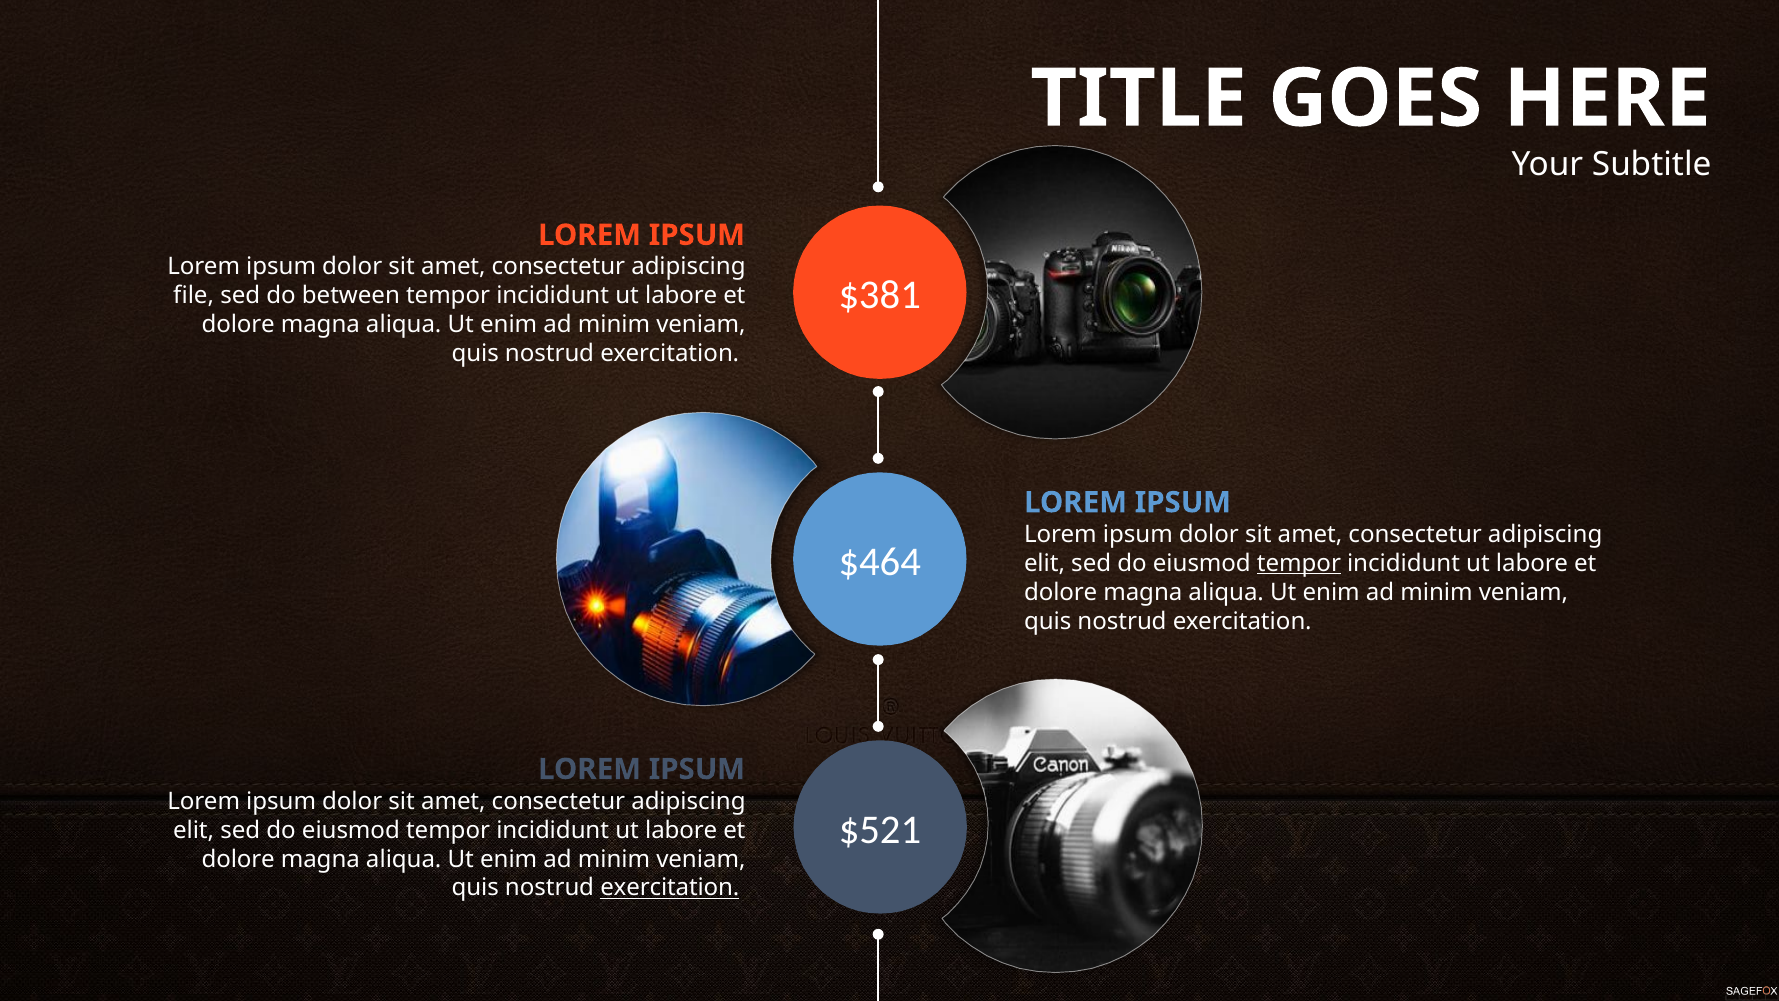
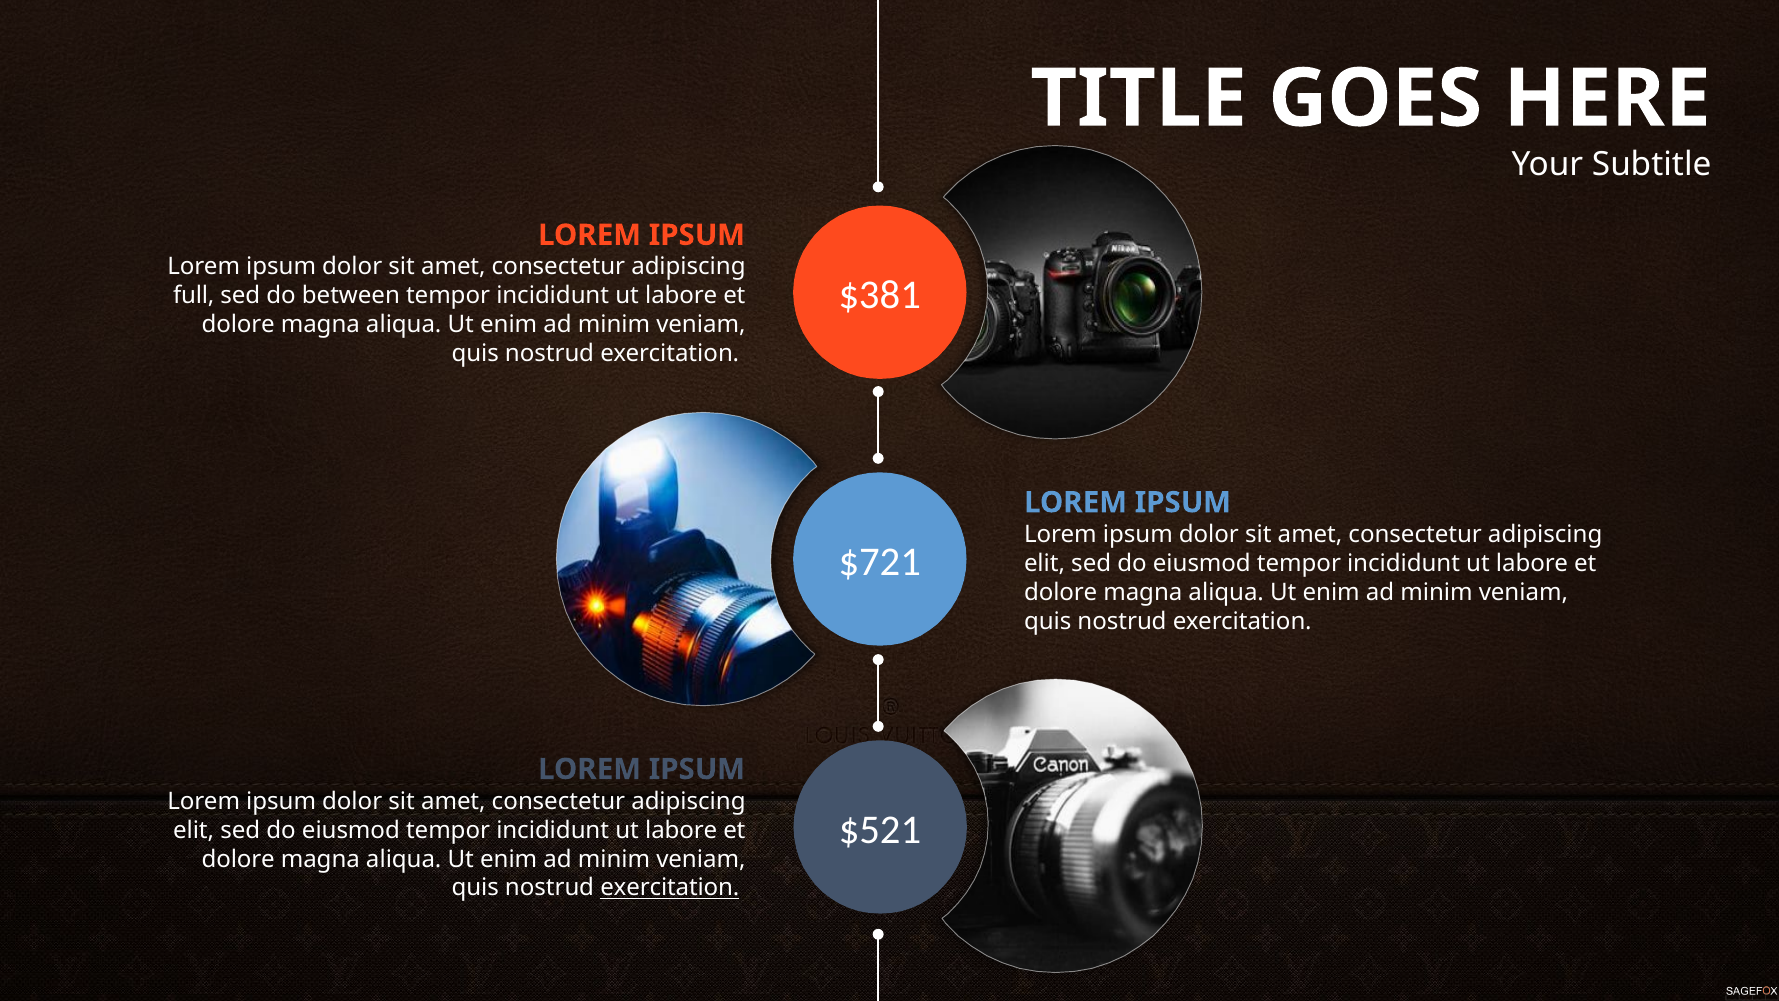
file: file -> full (194, 296)
$464: $464 -> $721 (880, 562)
tempor underline: present -> none (1299, 563)
